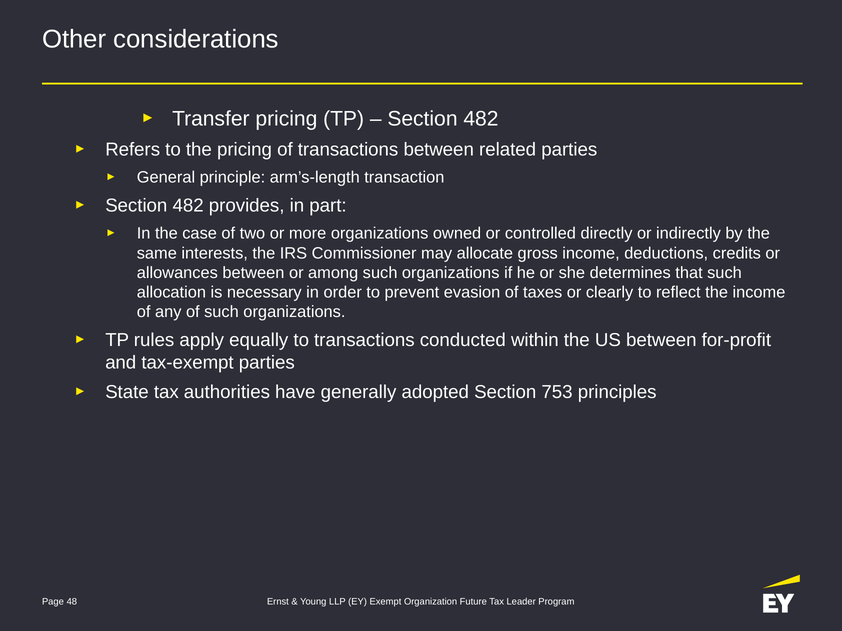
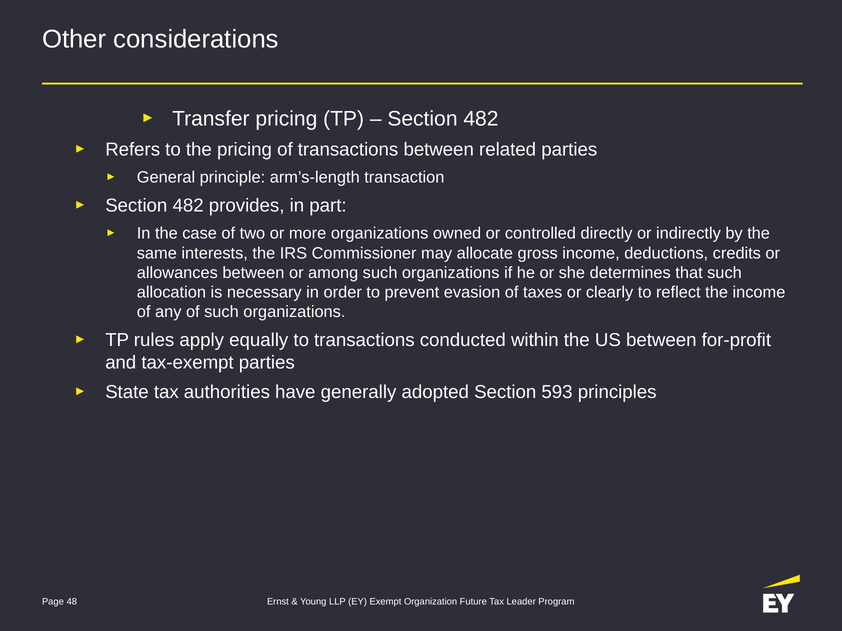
753: 753 -> 593 (557, 392)
